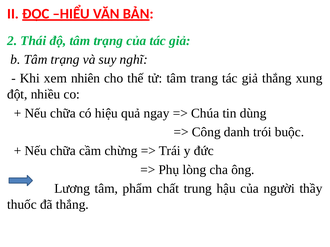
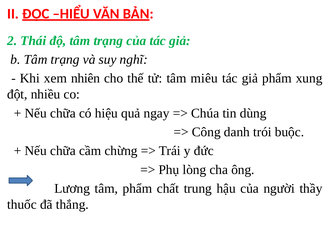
trang: trang -> miêu (204, 79)
giả thắng: thắng -> phẩm (277, 79)
